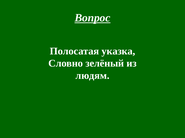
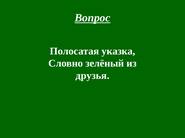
людям: людям -> друзья (92, 76)
